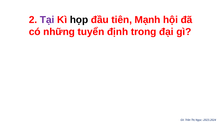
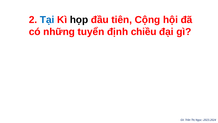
Tại colour: purple -> blue (47, 20)
Mạnh: Mạnh -> Cộng (147, 20)
trong: trong -> chiều (144, 32)
